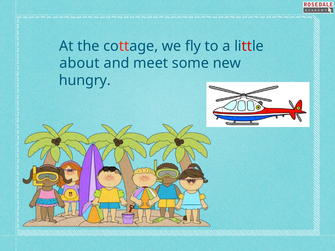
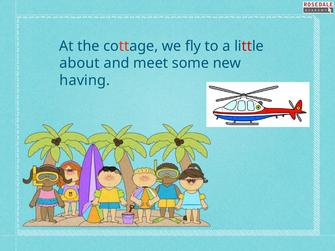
hungry: hungry -> having (85, 80)
